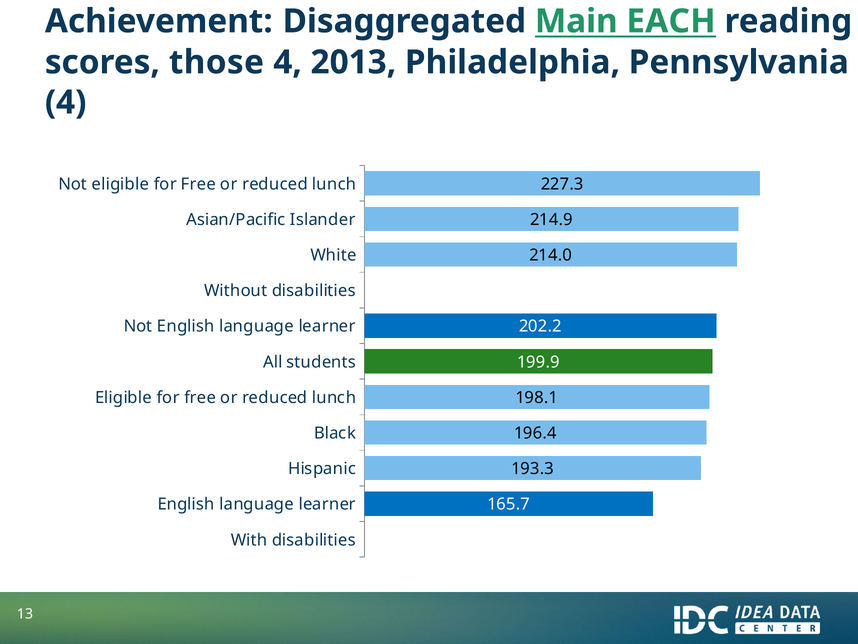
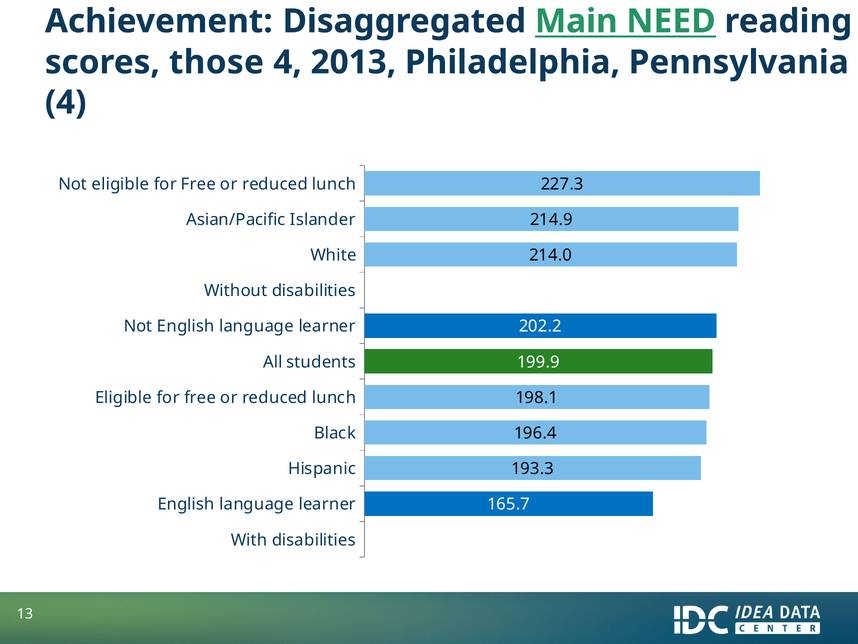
EACH: EACH -> NEED (671, 21)
